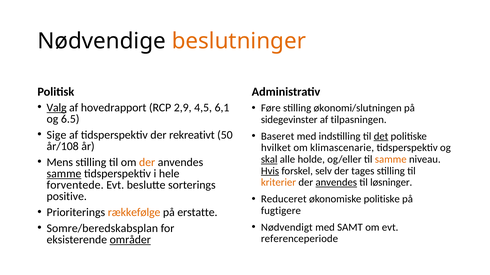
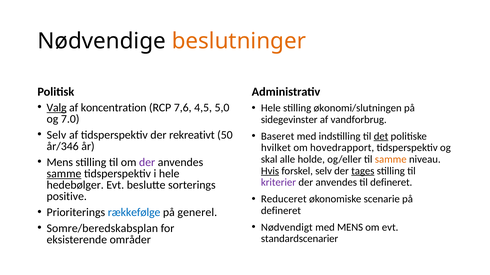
hovedrapport: hovedrapport -> koncentration (114, 108)
2,9: 2,9 -> 7,6 (183, 108)
6,1: 6,1 -> 5,0 (222, 108)
Føre: Føre -> Hele (271, 108)
6.5: 6.5 -> 7.0 (70, 119)
tilpasningen: tilpasningen -> vandforbrug (359, 120)
Sige: Sige -> Selv (56, 135)
år/108: år/108 -> år/346 (63, 147)
klimascenarie: klimascenarie -> hovedrapport (342, 148)
skal underline: present -> none (269, 160)
der colour: orange -> purple (147, 163)
tages underline: none -> present (363, 171)
kriterier colour: orange -> purple (278, 183)
anvendes underline: present -> none (336, 183)
til løsninger: løsninger -> defineret (391, 183)
forventede: forventede -> hedebølger (75, 185)
økonomiske politiske: politiske -> scenarie (382, 199)
rækkefølge colour: orange -> blue (134, 213)
erstatte: erstatte -> generel (197, 213)
fugtigere: fugtigere -> defineret (281, 211)
med SAMT: SAMT -> MENS (350, 228)
referenceperiode: referenceperiode -> standardscenarier (300, 239)
områder underline: present -> none (130, 240)
